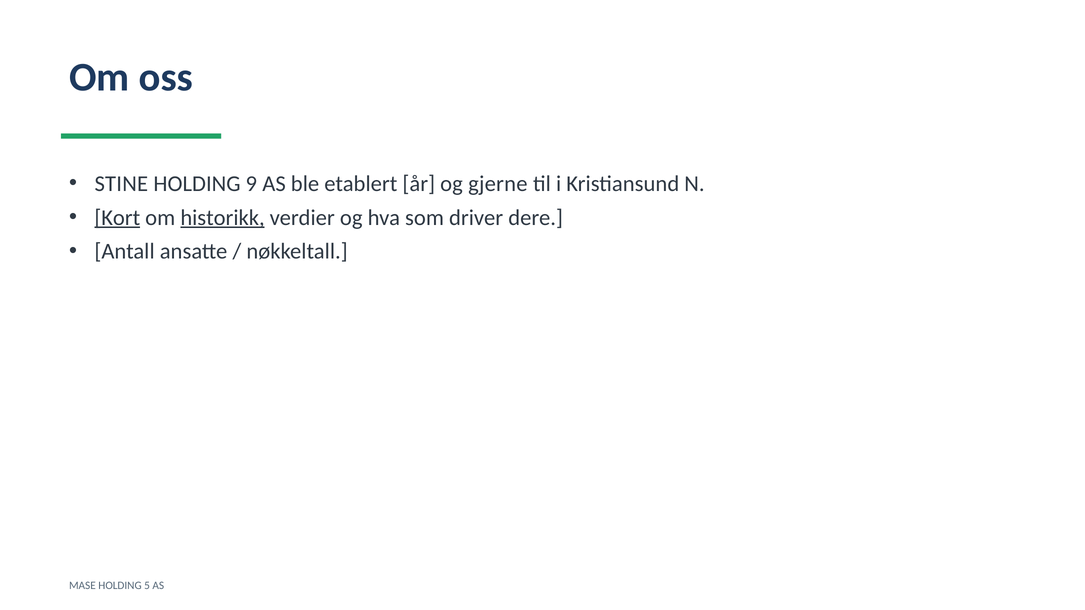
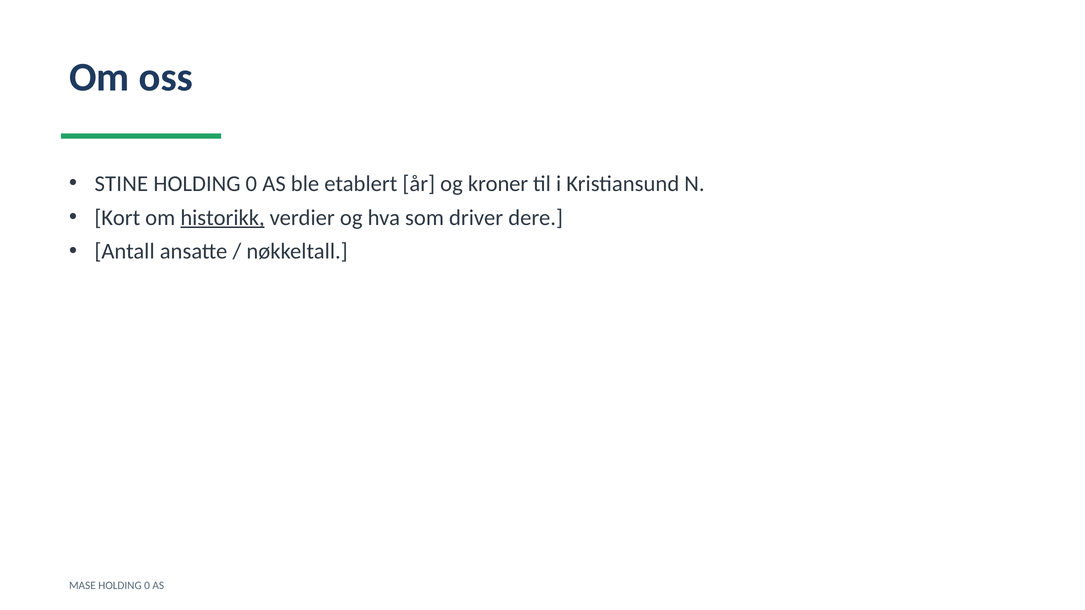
9: 9 -> 0 (251, 184)
gjerne: gjerne -> kroner (498, 184)
Kort underline: present -> none (117, 218)
MASE HOLDING 5: 5 -> 0 (147, 586)
